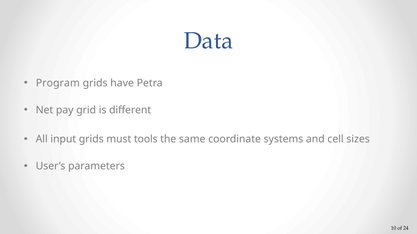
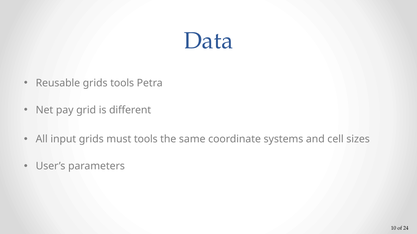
Program: Program -> Reusable (58, 83)
grids have: have -> tools (122, 83)
